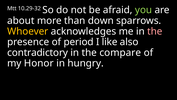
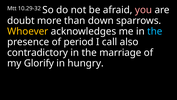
you colour: light green -> pink (144, 10)
about: about -> doubt (21, 21)
the colour: pink -> light blue (155, 31)
like: like -> call (110, 42)
compare: compare -> marriage (120, 52)
Honor: Honor -> Glorify (39, 63)
